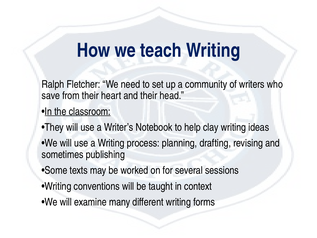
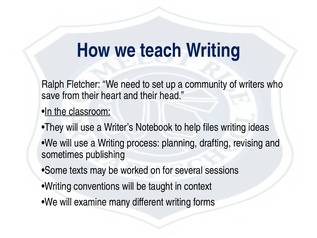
clay: clay -> files (211, 127)
